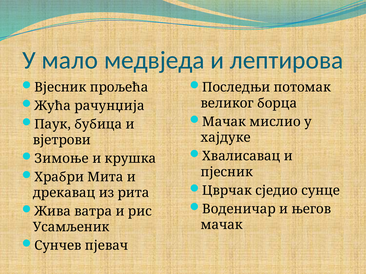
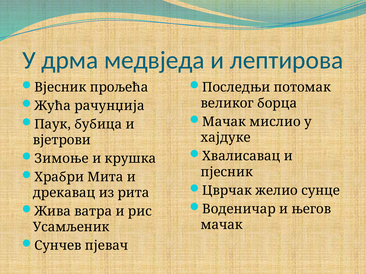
мало: мало -> дрма (70, 60)
сједио: сједио -> желио (277, 191)
